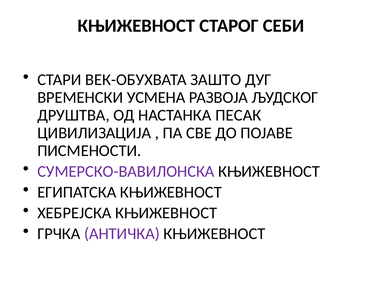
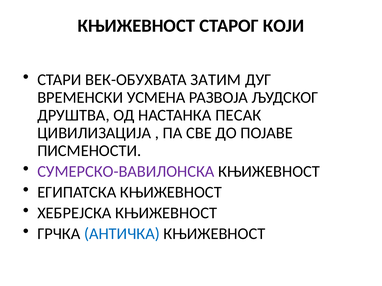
СЕБИ: СЕБИ -> КОЈИ (284, 26)
ЗАШТО: ЗАШТО -> ЗАТИМ (216, 80)
АНТИЧКА colour: purple -> blue (122, 234)
